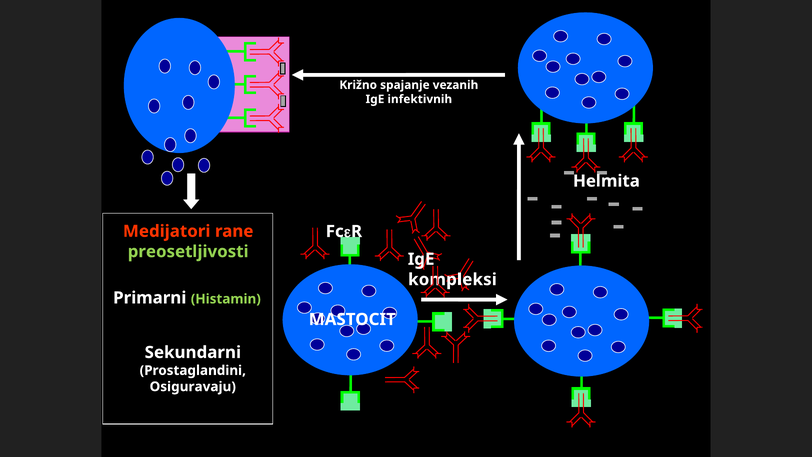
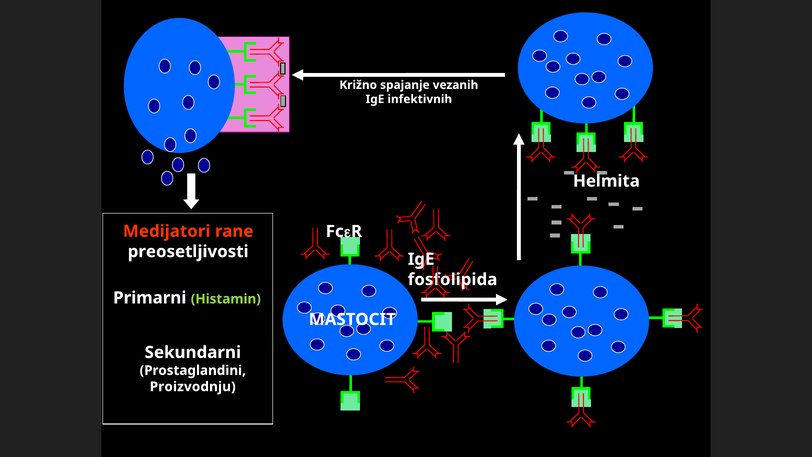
preosetljivosti colour: light green -> white (188, 251)
kompleksi: kompleksi -> fosfolipida (453, 279)
Osiguravaju: Osiguravaju -> Proizvodnju (193, 386)
